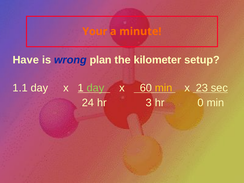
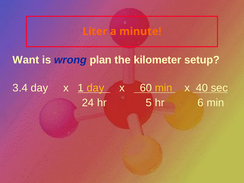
Your: Your -> Liter (95, 31)
Have: Have -> Want (26, 60)
1.1: 1.1 -> 3.4 (20, 88)
day colour: light green -> yellow (95, 88)
23: 23 -> 40 (202, 88)
3: 3 -> 5 (149, 103)
0: 0 -> 6 (201, 103)
